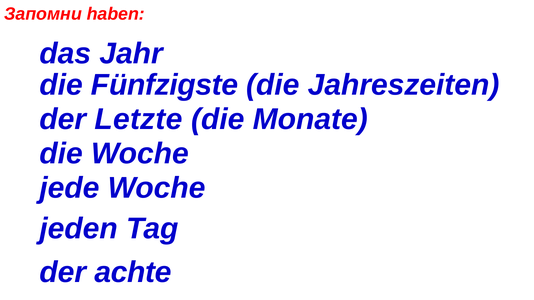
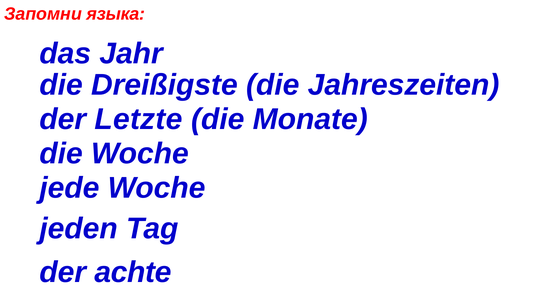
haben: haben -> языка (116, 14)
Fünfzigste: Fünfzigste -> Dreißigste (164, 85)
